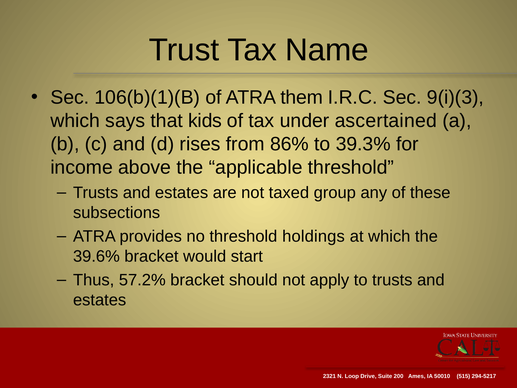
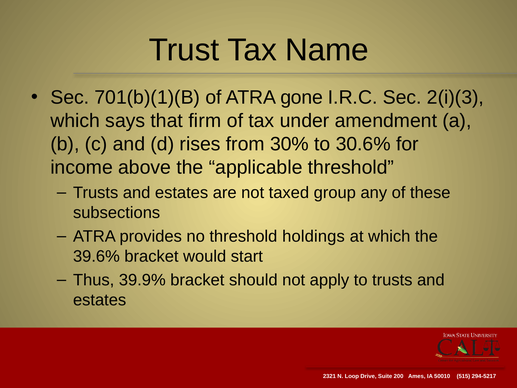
106(b)(1)(B: 106(b)(1)(B -> 701(b)(1)(B (147, 97)
them: them -> gone (302, 97)
9(i)(3: 9(i)(3 -> 2(i)(3 (455, 97)
kids: kids -> firm (205, 121)
ascertained: ascertained -> amendment (386, 121)
86%: 86% -> 30% (289, 144)
39.3%: 39.3% -> 30.6% (363, 144)
57.2%: 57.2% -> 39.9% (142, 280)
